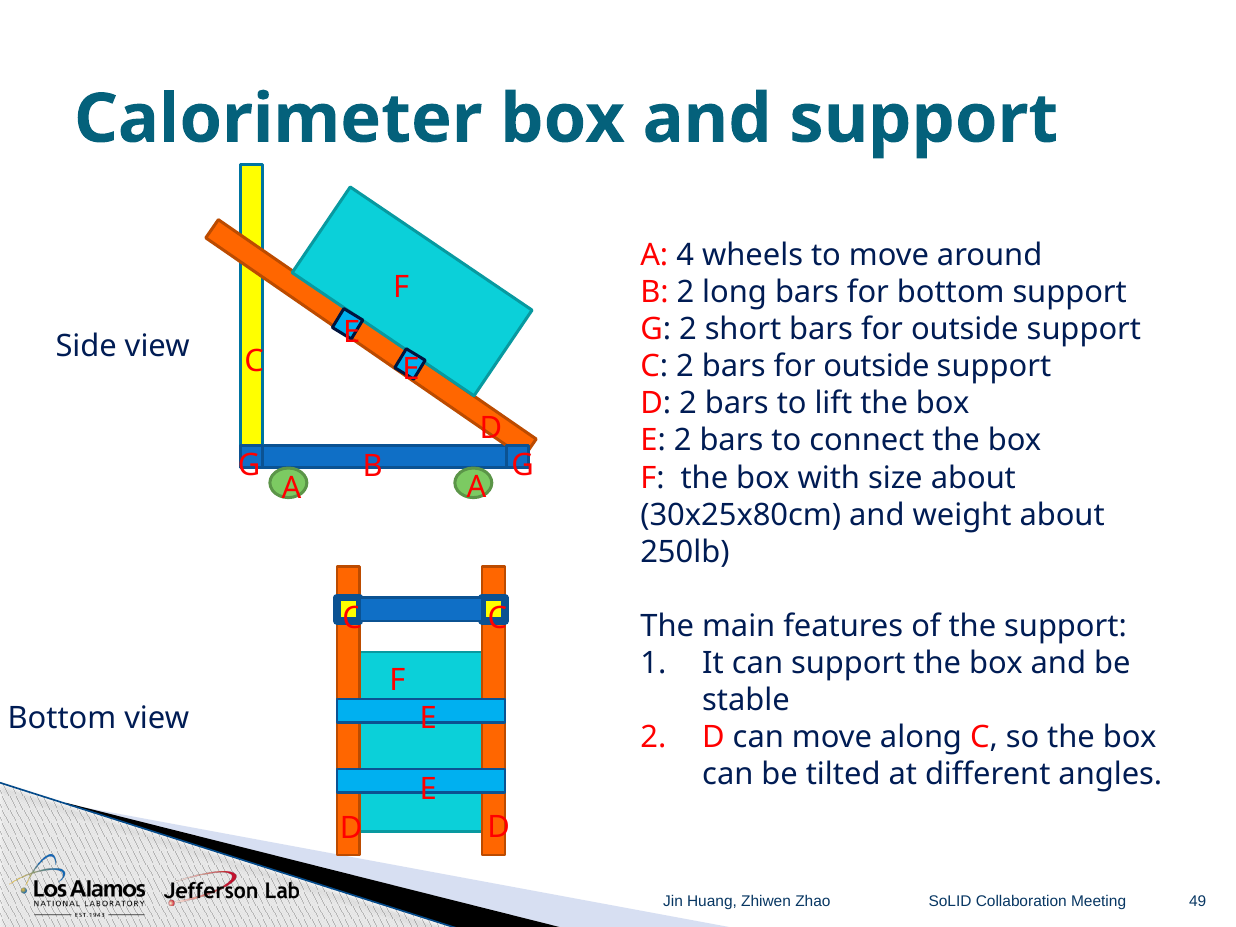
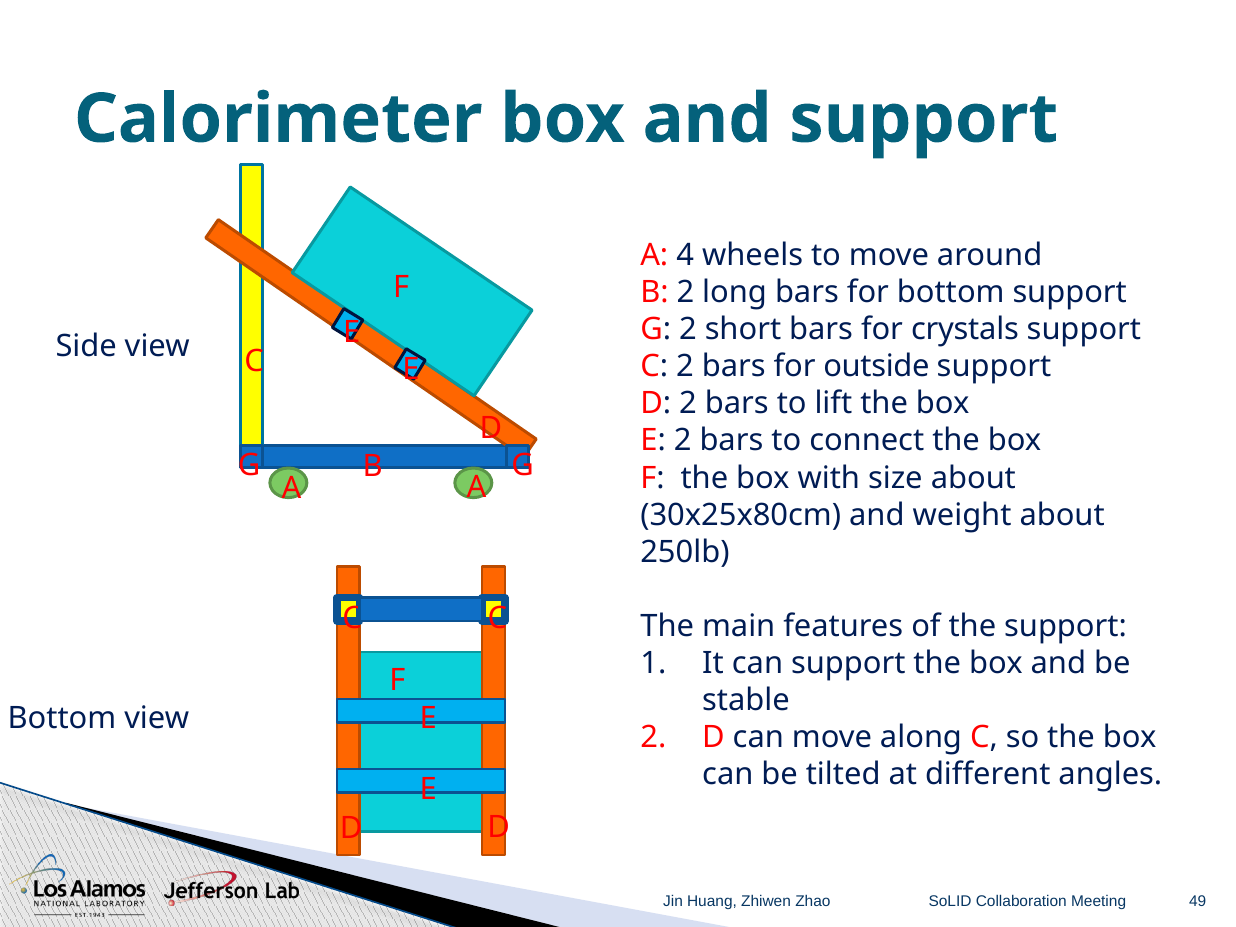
short bars for outside: outside -> crystals (965, 330)
